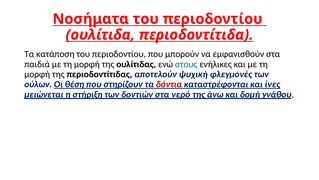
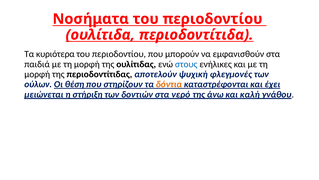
κατάποση: κατάποση -> κυριότερα (55, 54)
δόντια colour: red -> orange (169, 84)
ίνες: ίνες -> έχει (272, 84)
δομή: δομή -> καλή (250, 94)
